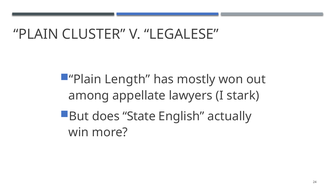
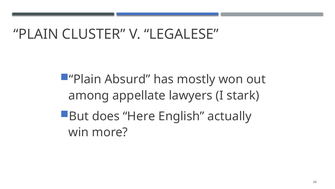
Length: Length -> Absurd (127, 79)
State: State -> Here (139, 116)
